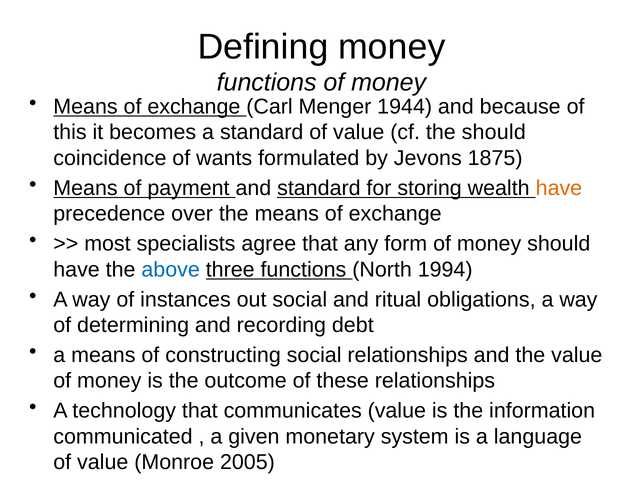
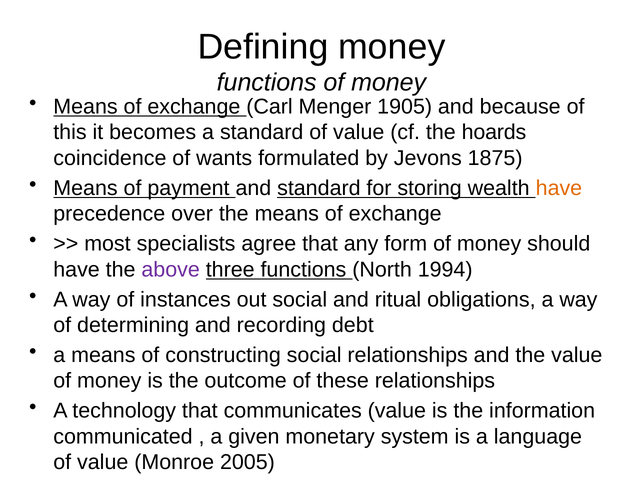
1944: 1944 -> 1905 (405, 107)
the should: should -> hoards (494, 132)
above colour: blue -> purple (171, 270)
